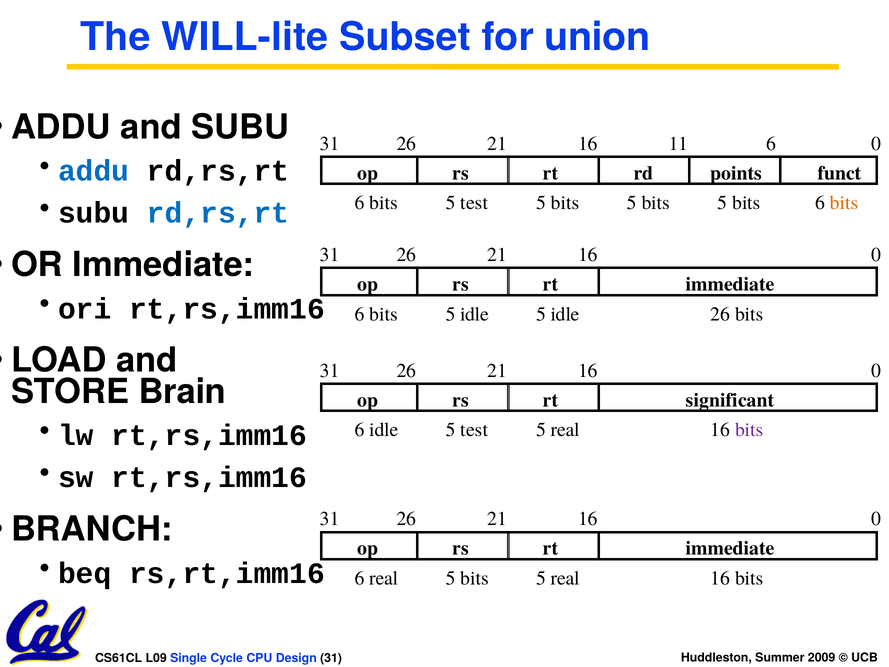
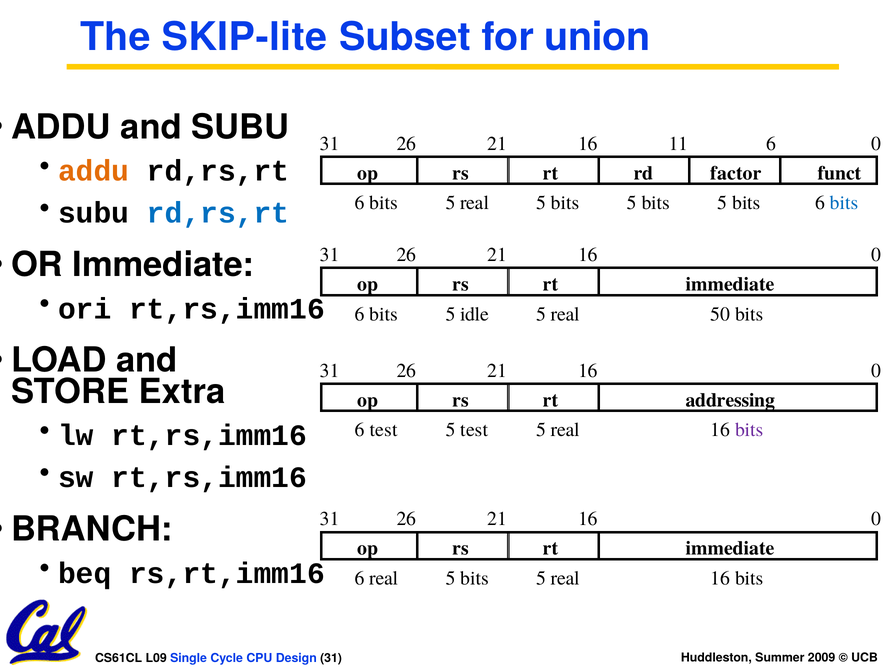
WILL-lite: WILL-lite -> SKIP-lite (245, 37)
addu colour: blue -> orange (94, 171)
points: points -> factor (736, 173)
test: test -> real (475, 203)
bits colour: orange -> blue (844, 203)
idle: idle -> real (565, 314)
bits 26: 26 -> 50 (720, 314)
Brain: Brain -> Extra (182, 391)
significant: significant -> addressing (730, 400)
6 idle: idle -> test (384, 430)
